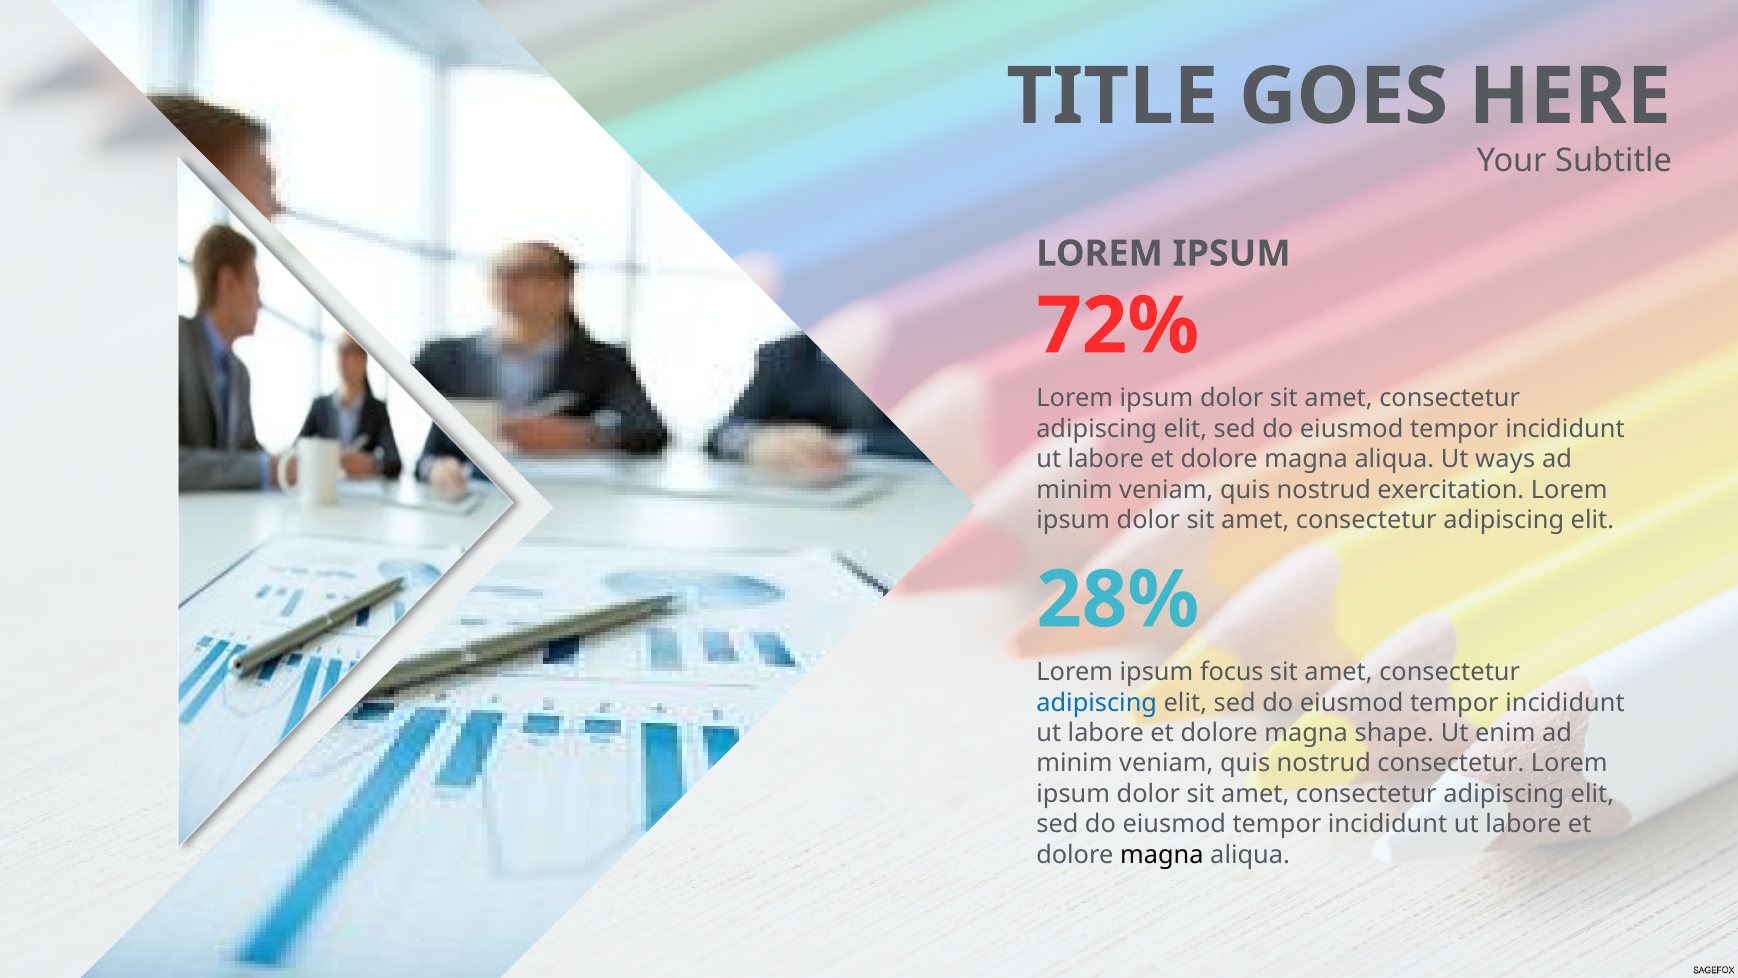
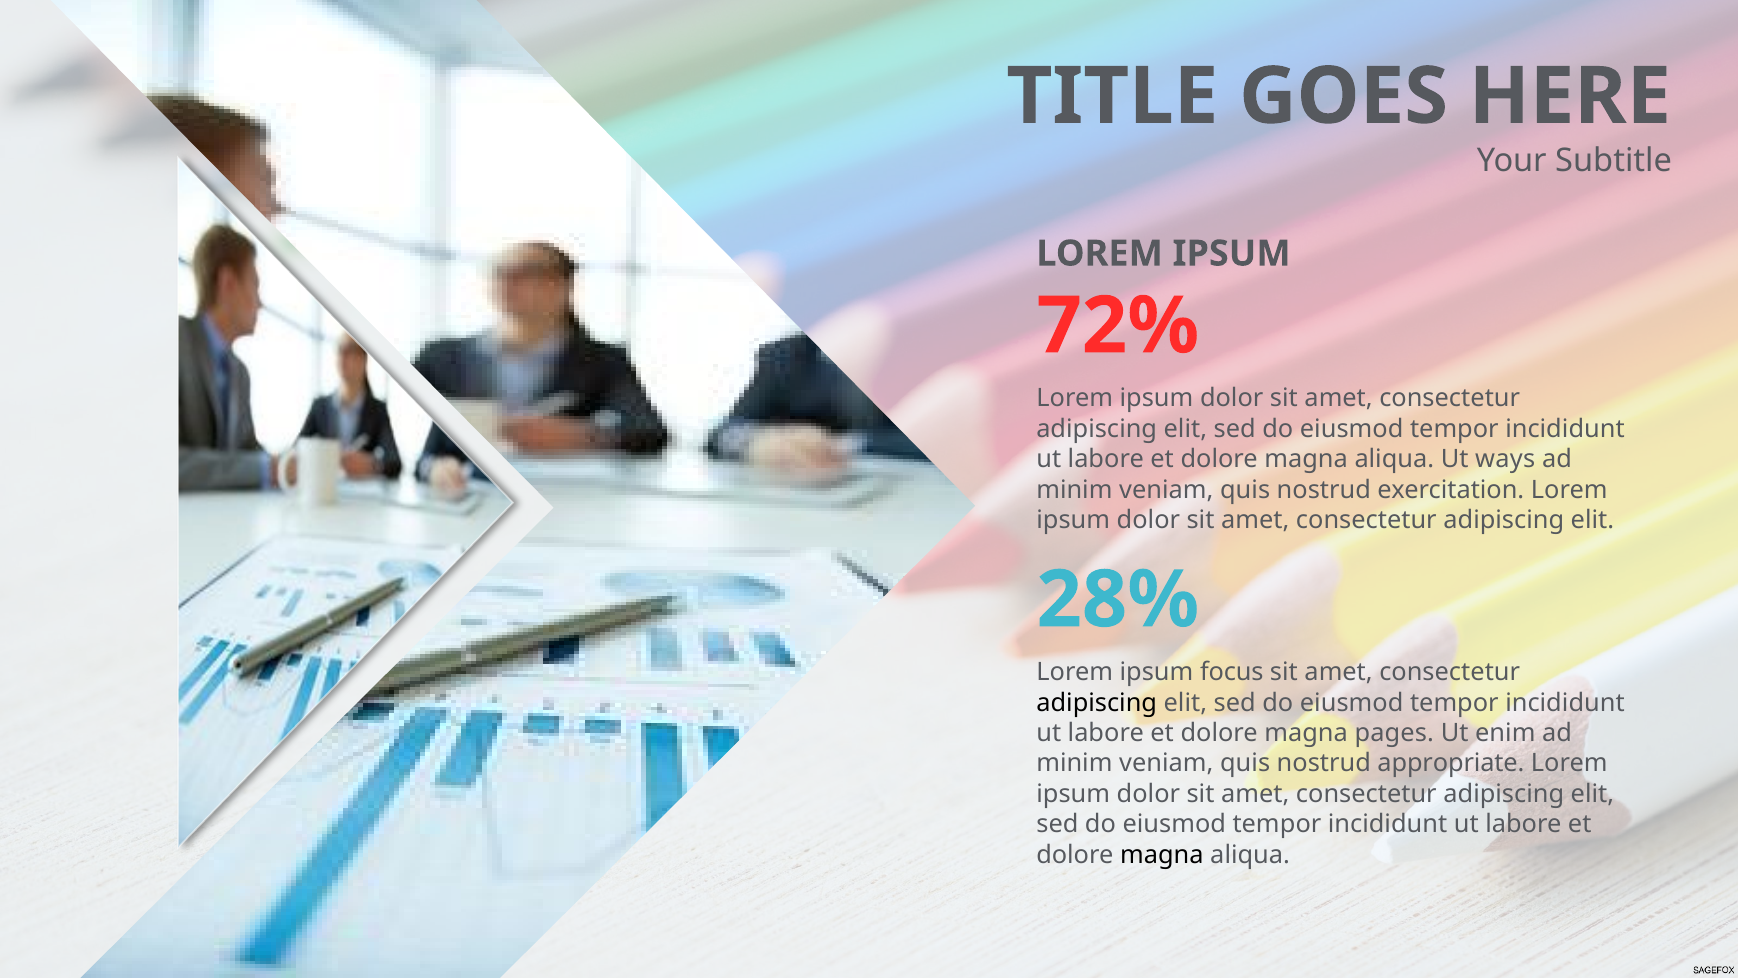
adipiscing colour: blue -> black (1097, 702)
shape: shape -> pages (1394, 733)
nostrud consectetur: consectetur -> appropriate (1451, 763)
